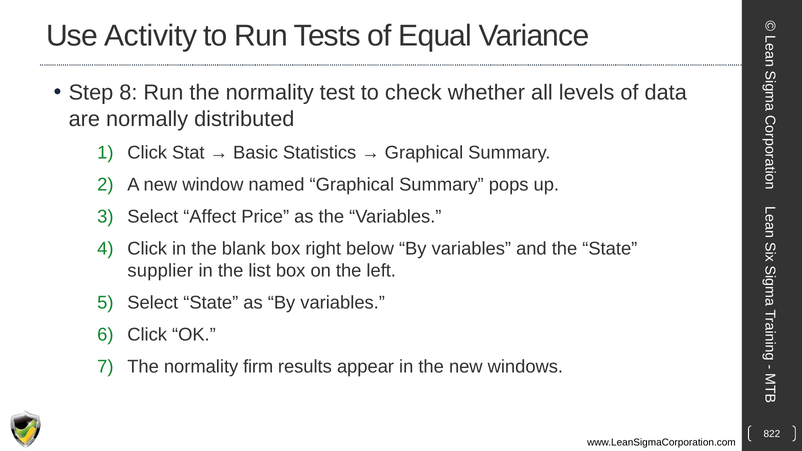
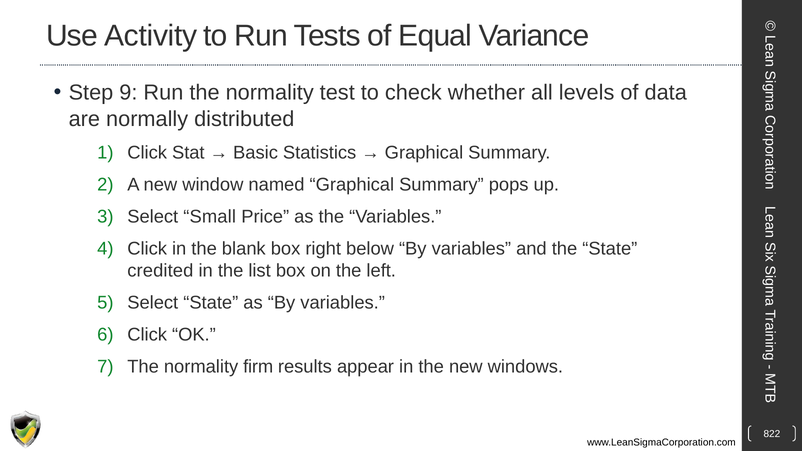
8: 8 -> 9 (128, 93)
Affect: Affect -> Small (210, 217)
supplier: supplier -> credited (160, 271)
